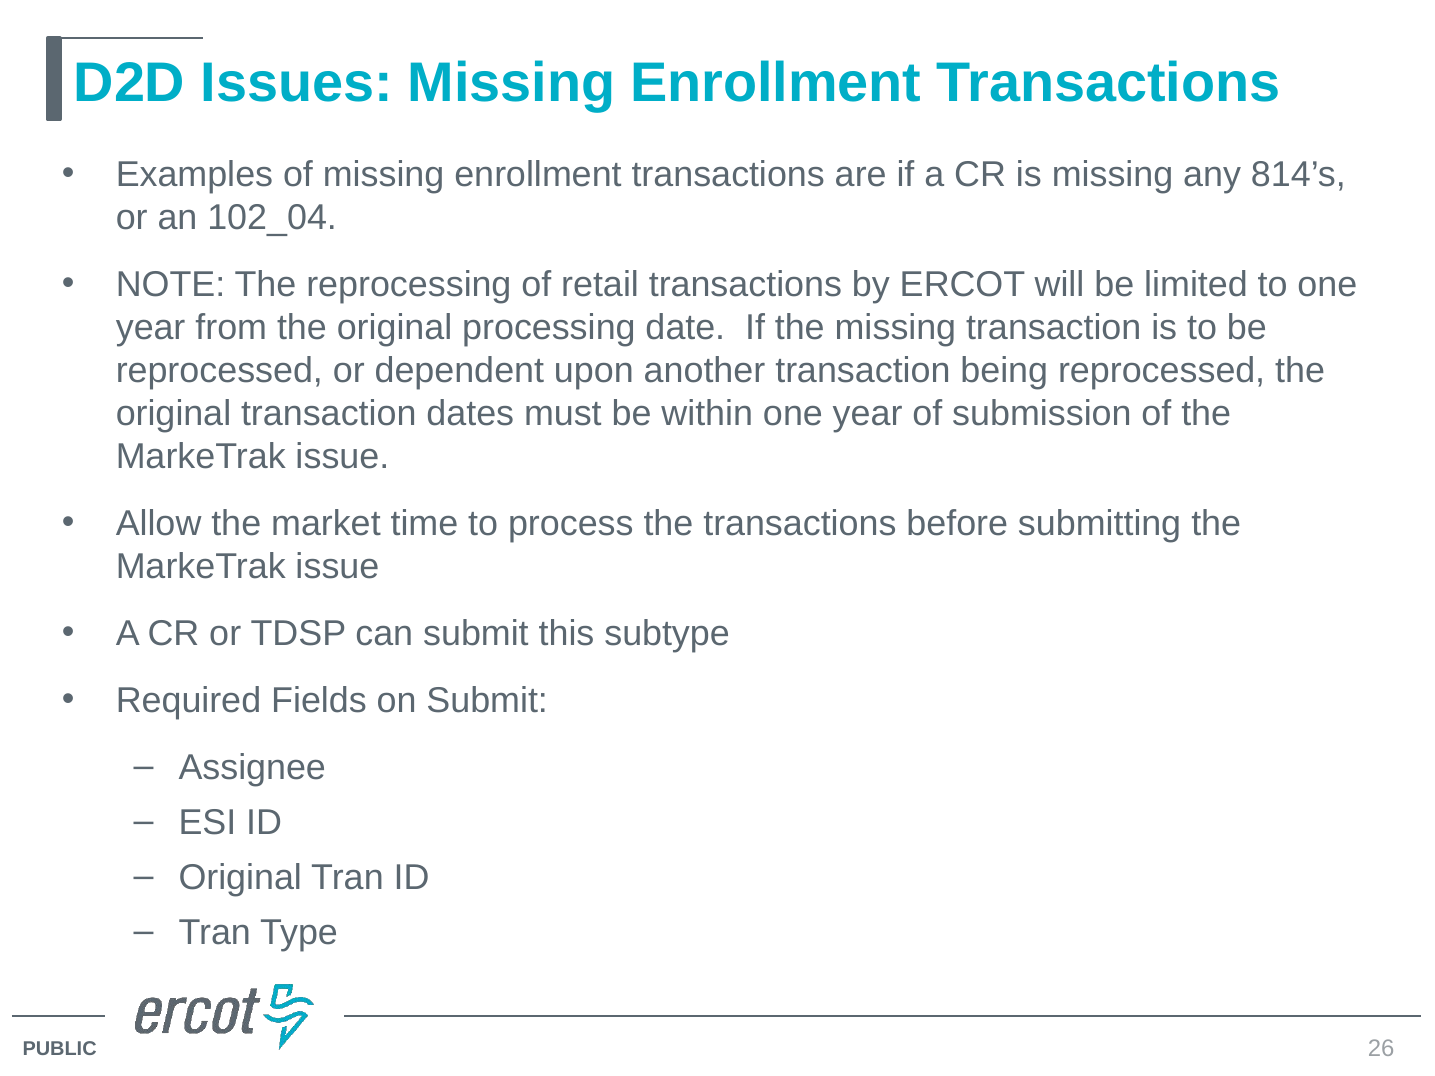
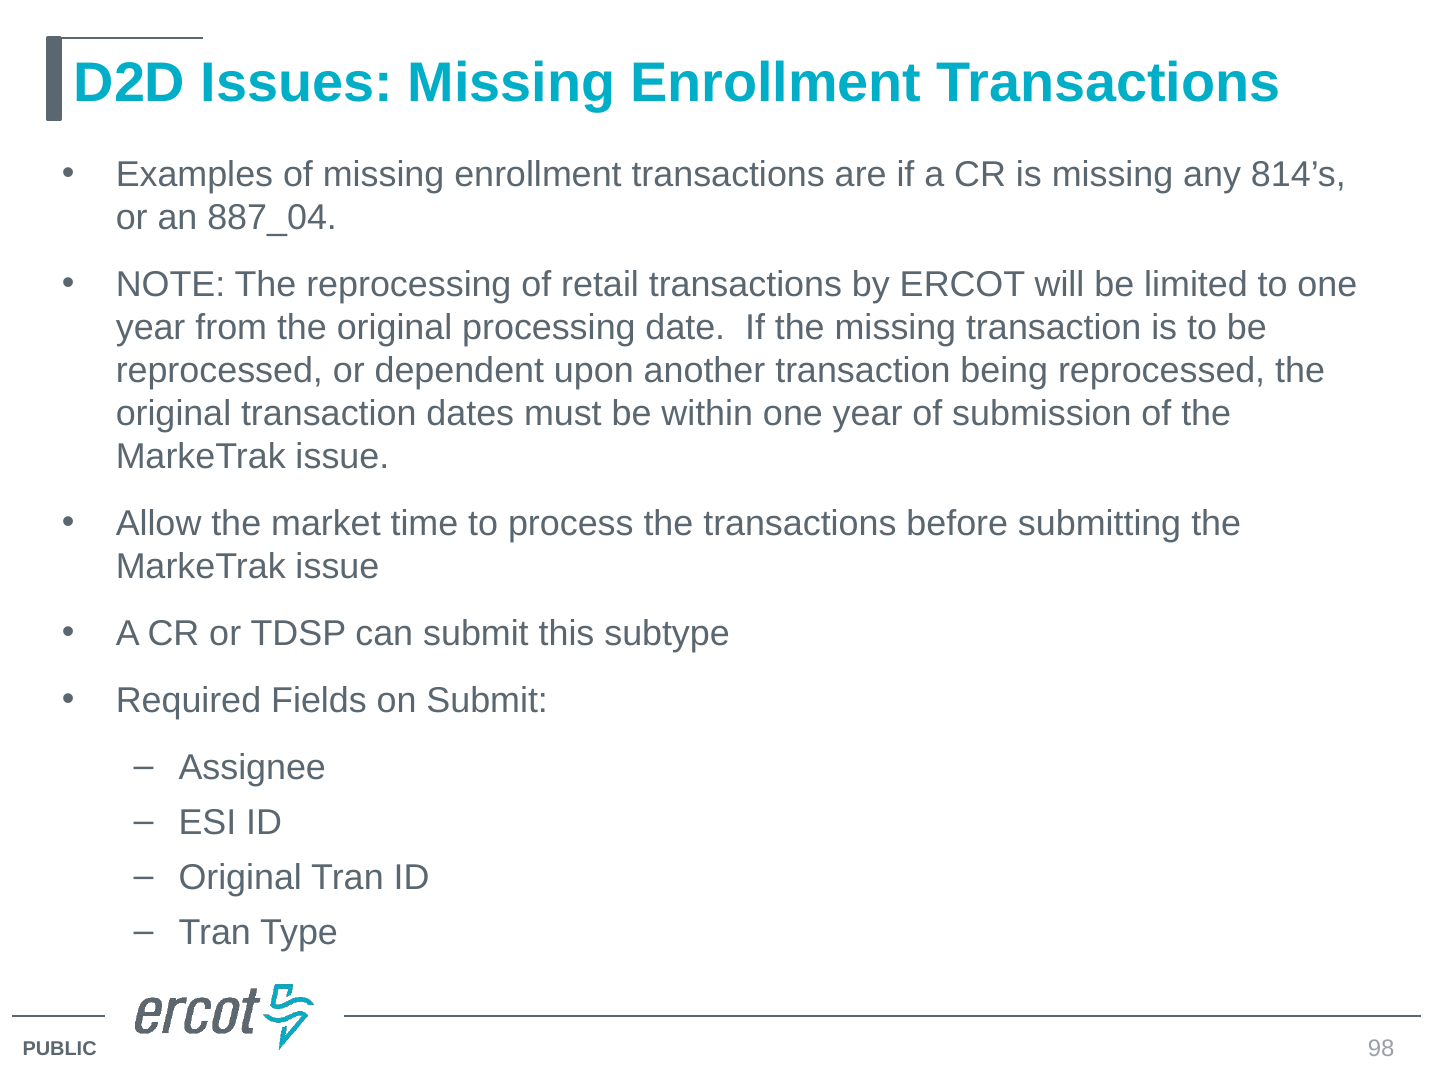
102_04: 102_04 -> 887_04 (272, 218)
26: 26 -> 98 (1381, 1049)
